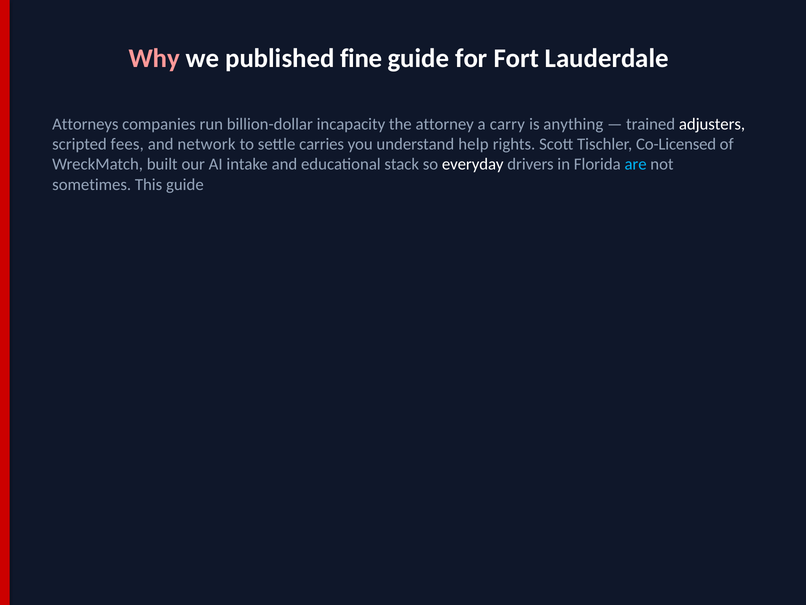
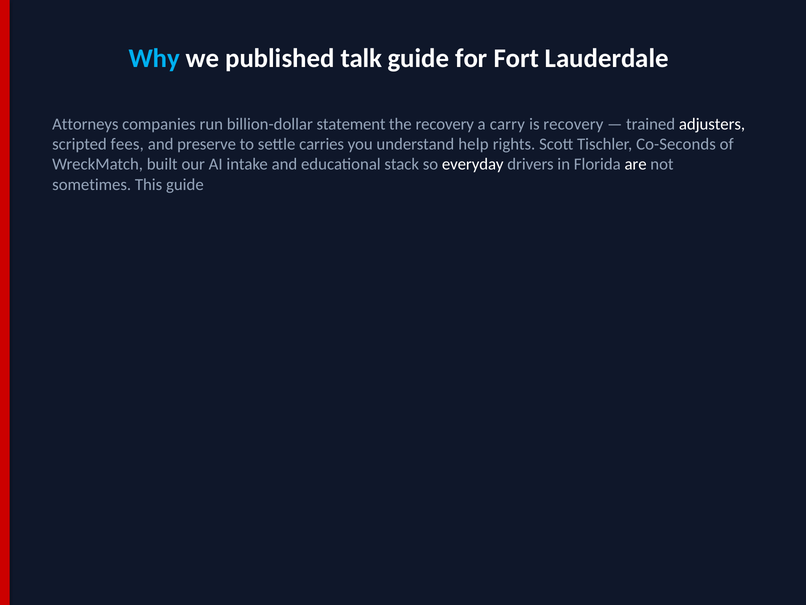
Why colour: pink -> light blue (154, 58)
fine: fine -> talk (361, 58)
incapacity: incapacity -> statement (351, 124)
the attorney: attorney -> recovery (445, 124)
is anything: anything -> recovery (573, 124)
network: network -> preserve (207, 144)
Co-Licensed: Co-Licensed -> Co-Seconds (676, 144)
are colour: light blue -> white (636, 164)
